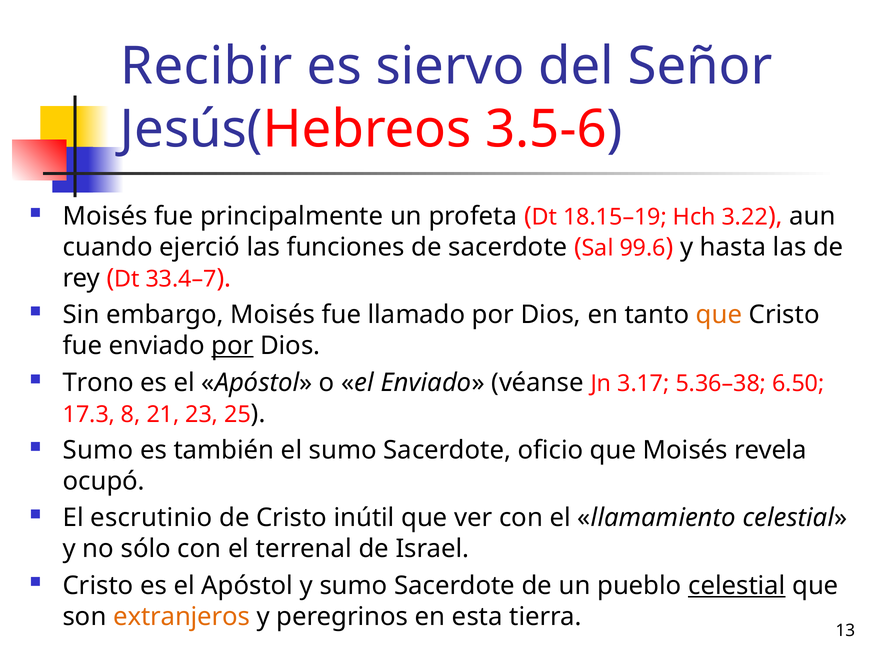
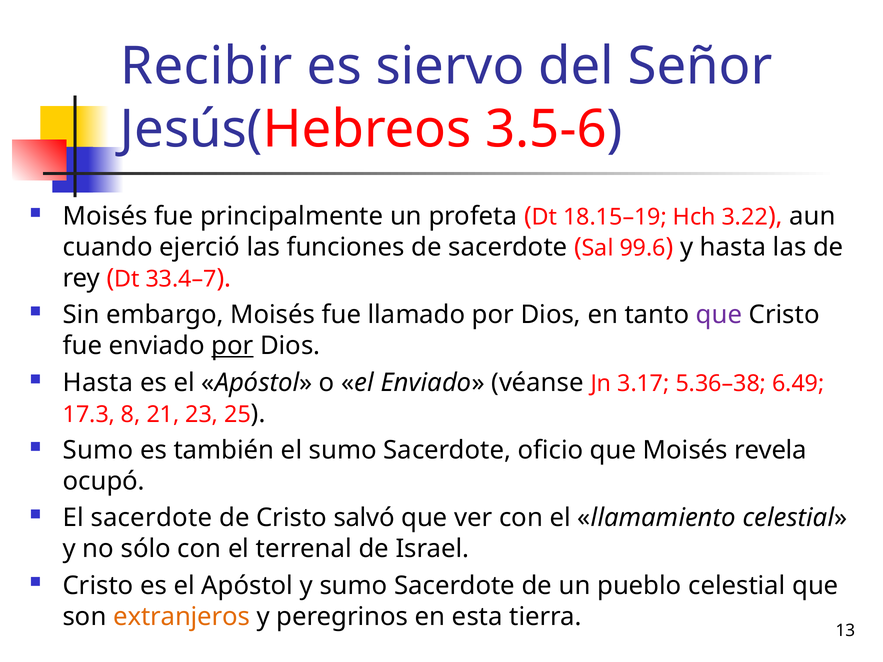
que colour: orange -> purple (719, 315)
Trono: Trono -> Hasta (98, 383)
6.50: 6.50 -> 6.49 (798, 384)
El escrutinio: escrutinio -> sacerdote (151, 518)
inútil: inútil -> salvó (364, 518)
celestial underline: present -> none (737, 586)
